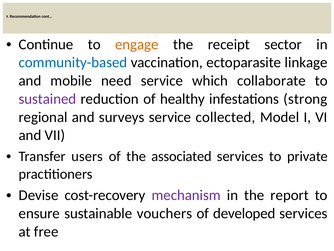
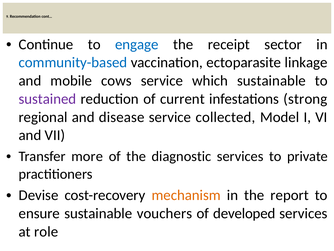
engage colour: orange -> blue (137, 44)
need: need -> cows (116, 81)
which collaborate: collaborate -> sustainable (271, 81)
healthy: healthy -> current (182, 99)
surveys: surveys -> disease (122, 117)
users: users -> more (87, 156)
associated: associated -> diagnostic (181, 156)
mechanism colour: purple -> orange (186, 195)
free: free -> role (46, 231)
